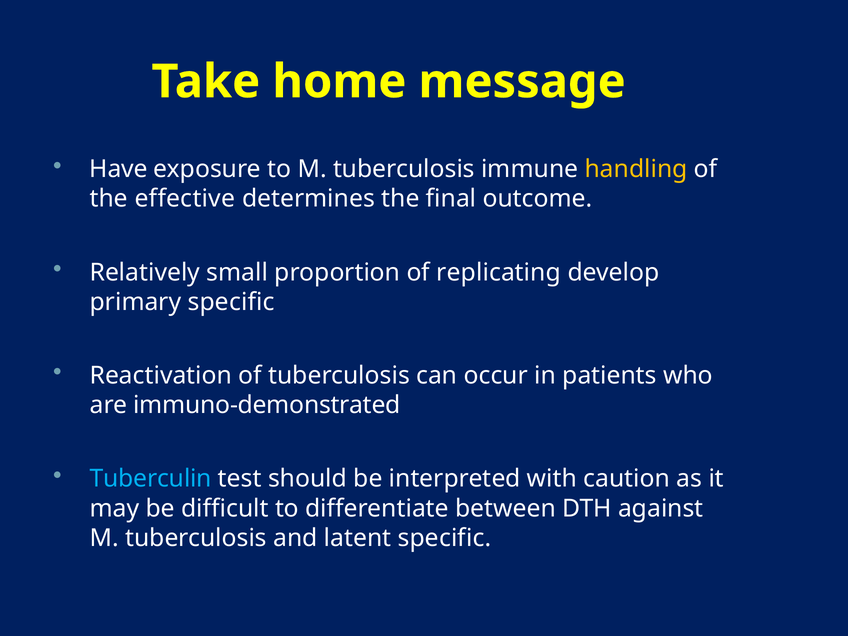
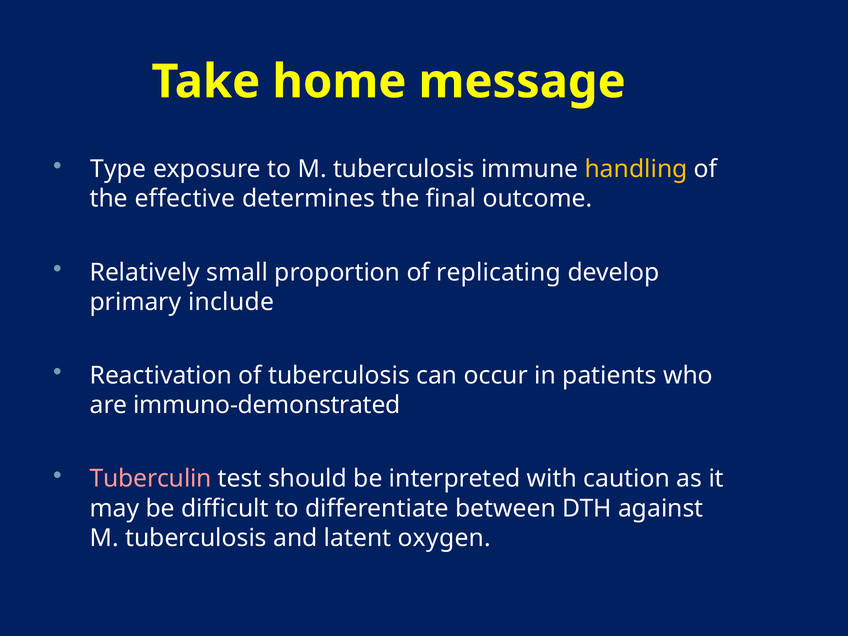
Have: Have -> Type (118, 169)
primary specific: specific -> include (231, 302)
Tuberculin colour: light blue -> pink (151, 479)
latent specific: specific -> oxygen (444, 538)
